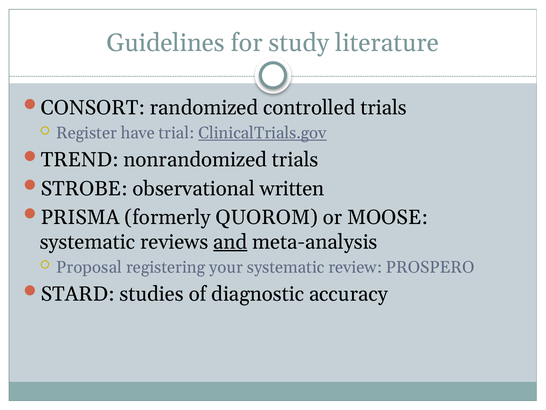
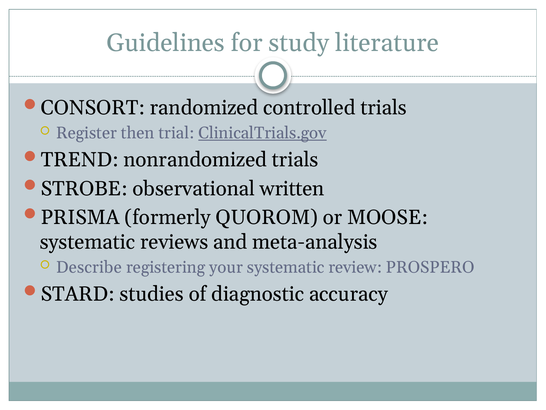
have: have -> then (138, 133)
and underline: present -> none (230, 242)
Proposal: Proposal -> Describe (89, 267)
